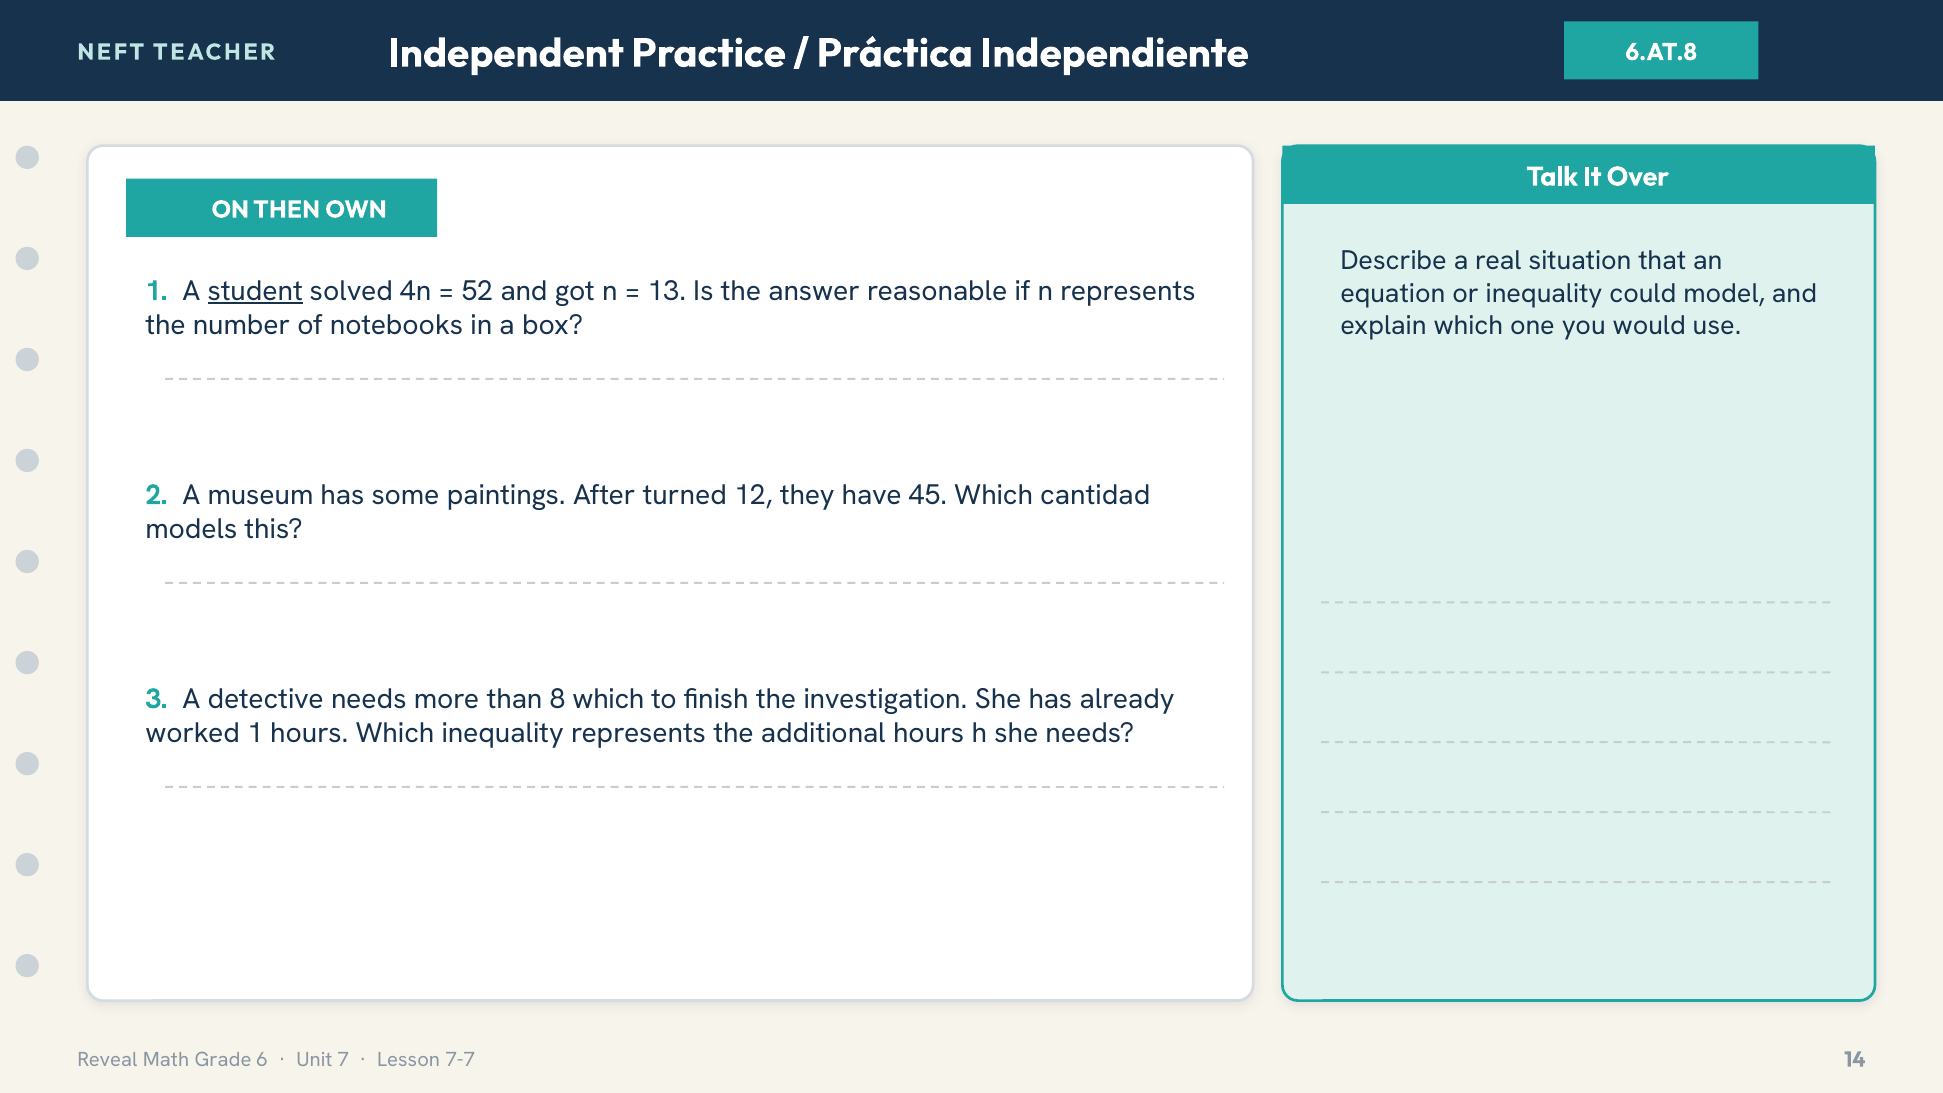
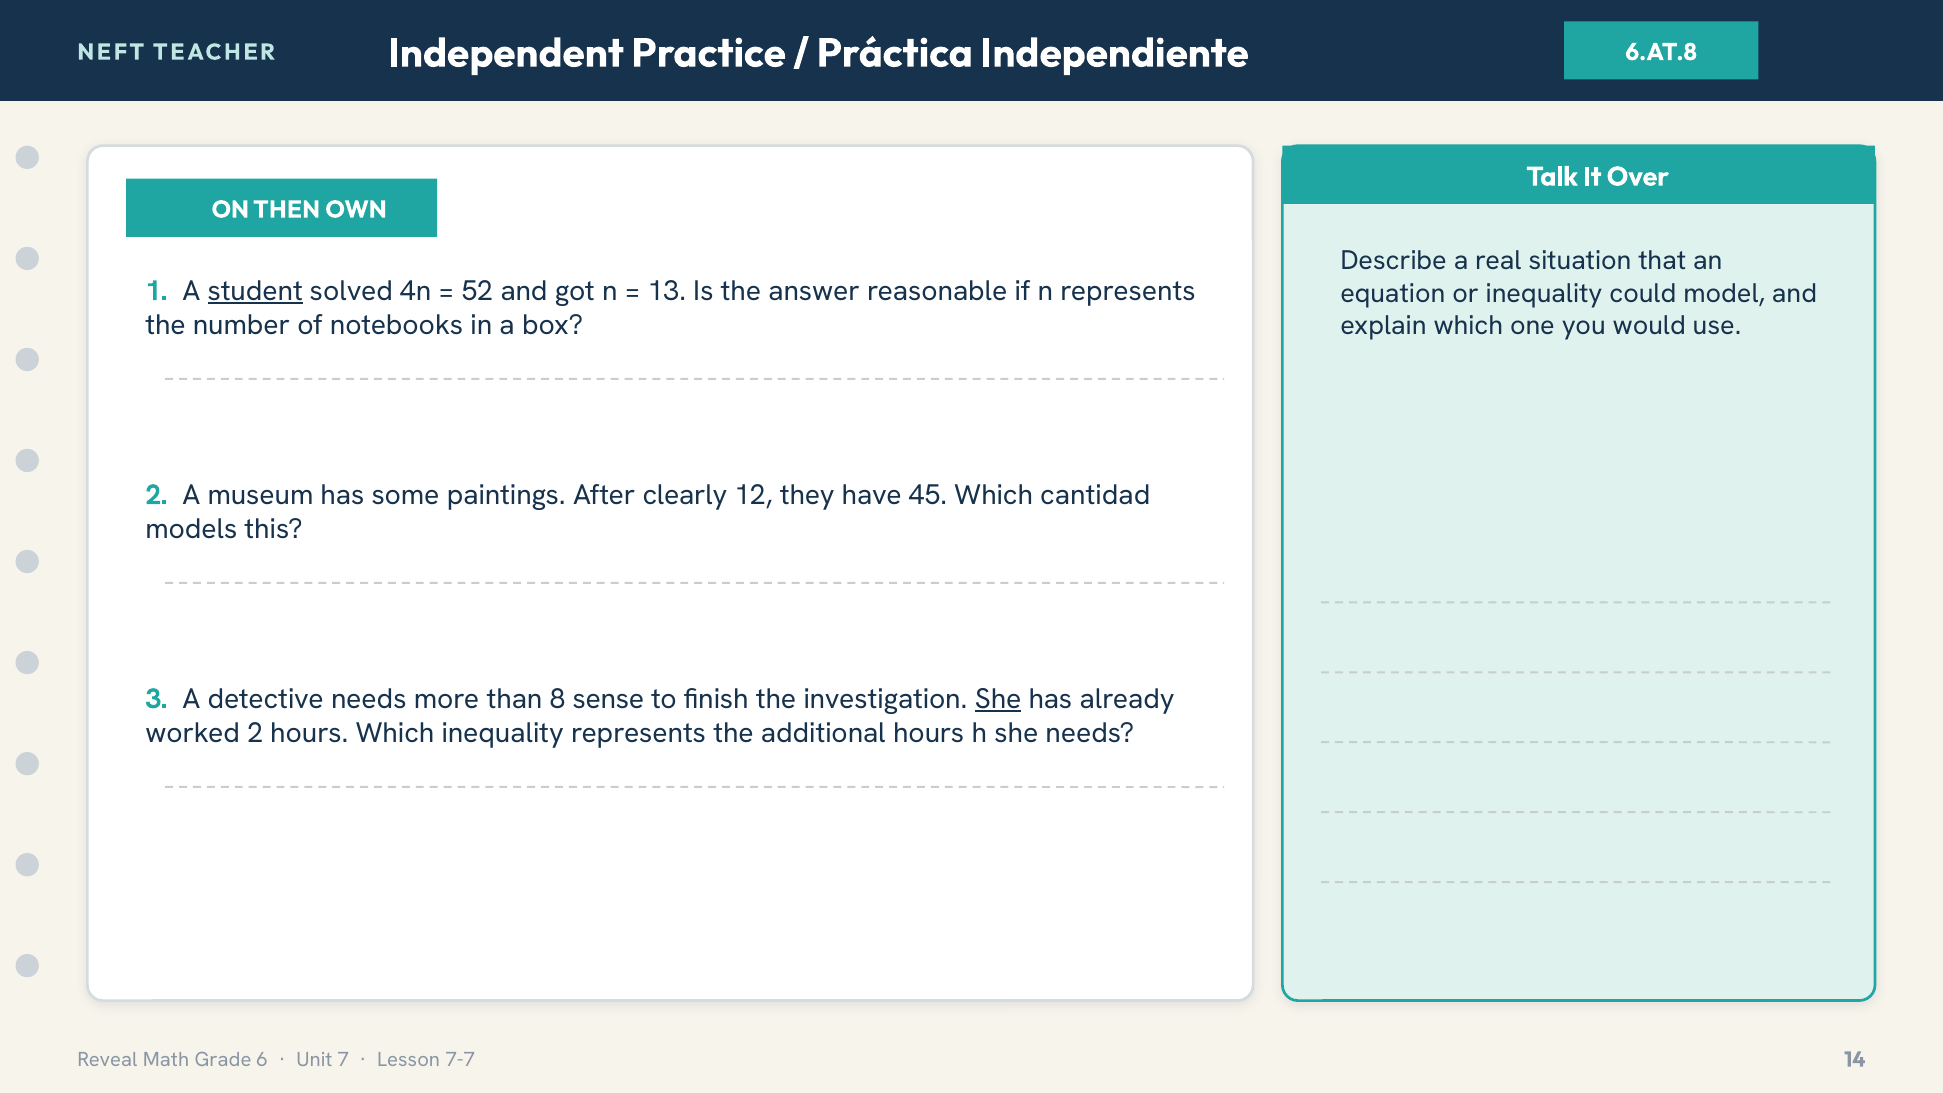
turned: turned -> clearly (685, 495)
8 which: which -> sense (608, 699)
She underline: none -> present (998, 699)
worked 1: 1 -> 2 (255, 733)
